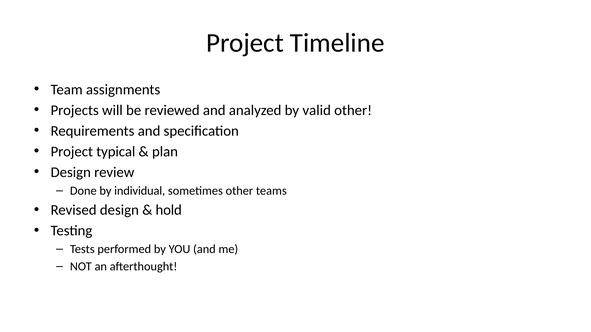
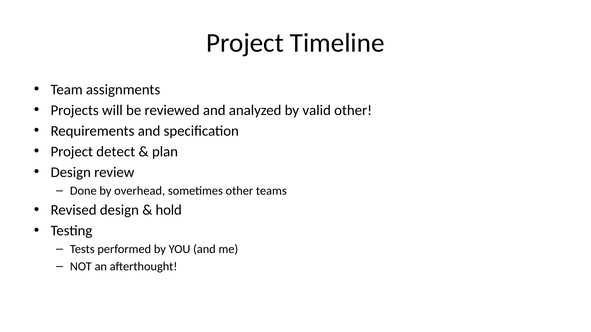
typical: typical -> detect (116, 152)
individual: individual -> overhead (140, 191)
